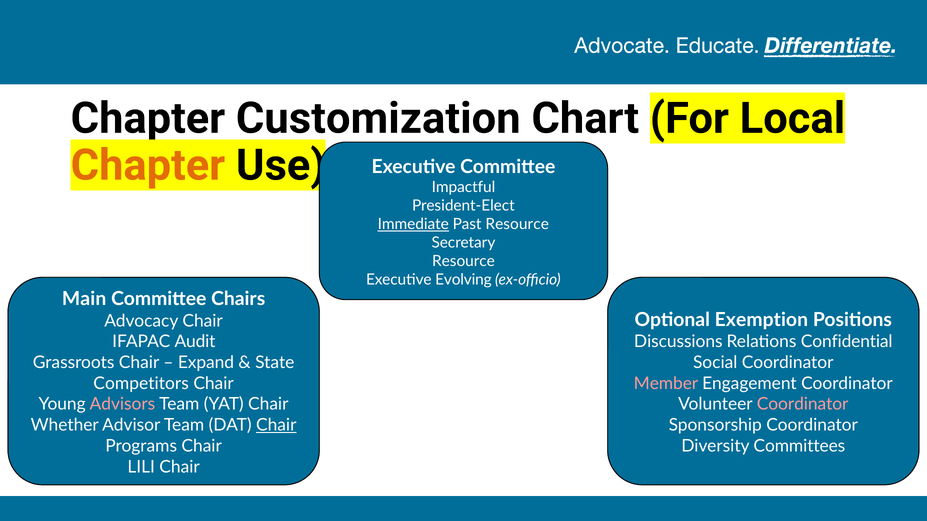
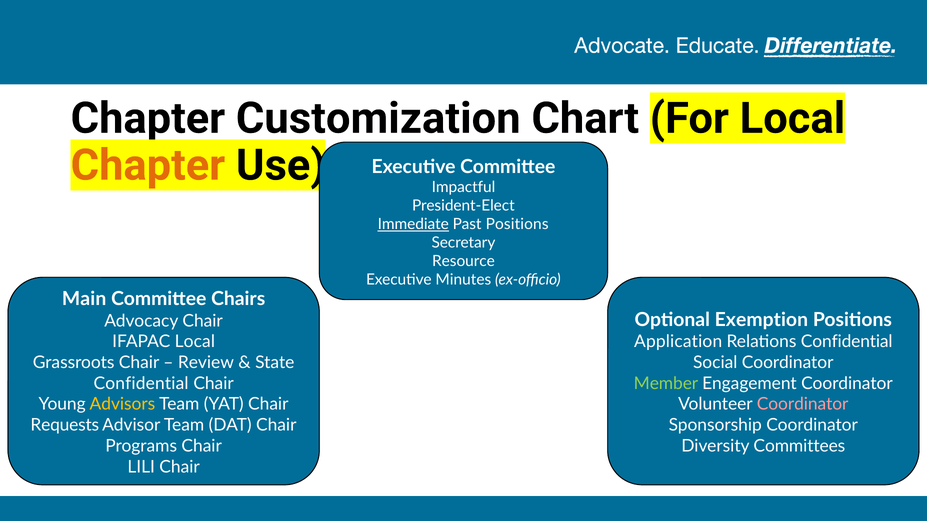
Past Resource: Resource -> Positions (517, 224)
Evolving: Evolving -> Minutes (463, 280)
IFAPAC Audit: Audit -> Local (195, 342)
Discussions: Discussions -> Application (678, 342)
Expand: Expand -> Review (206, 363)
Competitors: Competitors -> Confidential (141, 384)
Member colour: pink -> light green (666, 384)
Advisors colour: pink -> yellow (122, 405)
Whether: Whether -> Requests (65, 425)
Chair underline: present -> none (276, 425)
